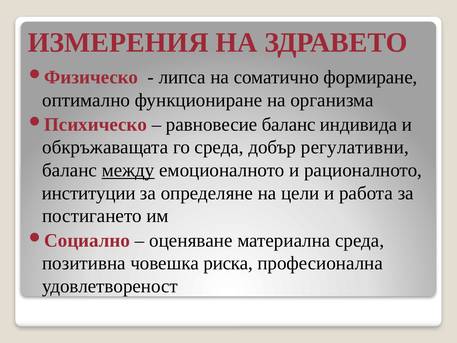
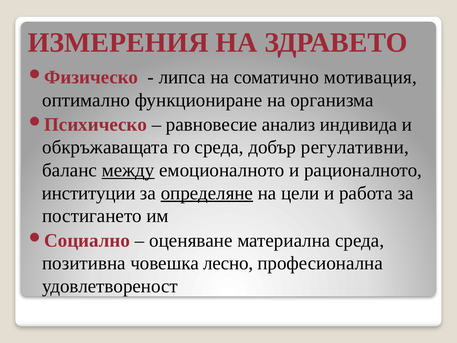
формиране: формиране -> мотивация (370, 77)
равновесие баланс: баланс -> анализ (289, 124)
определяне underline: none -> present (207, 193)
риска: риска -> лесно (228, 263)
